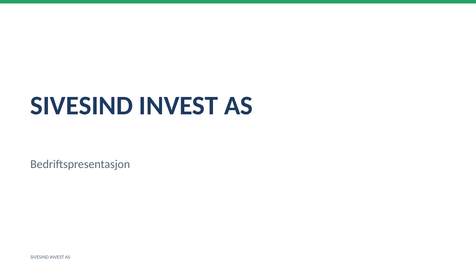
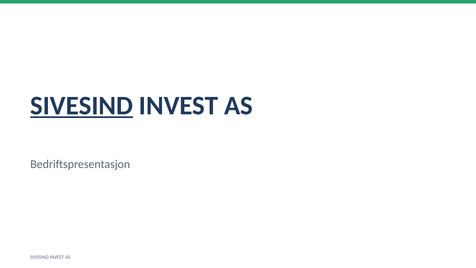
SIVESIND underline: none -> present (82, 106)
